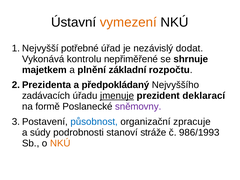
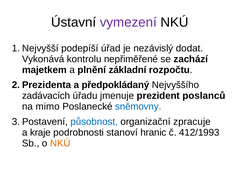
vymezení colour: orange -> purple (128, 22)
potřebné: potřebné -> podepíší (80, 48)
shrnuje: shrnuje -> zachází (191, 59)
jmenuje underline: present -> none (117, 96)
deklarací: deklarací -> poslanců (204, 96)
formě: formě -> mimo (48, 107)
sněmovny colour: purple -> blue (138, 107)
súdy: súdy -> kraje (40, 132)
stráže: stráže -> hranic (153, 132)
986/1993: 986/1993 -> 412/1993 (199, 132)
